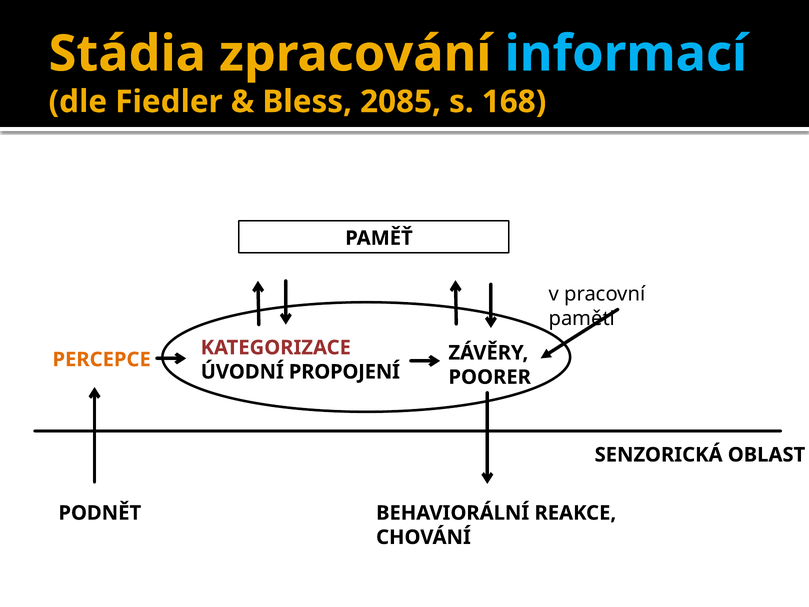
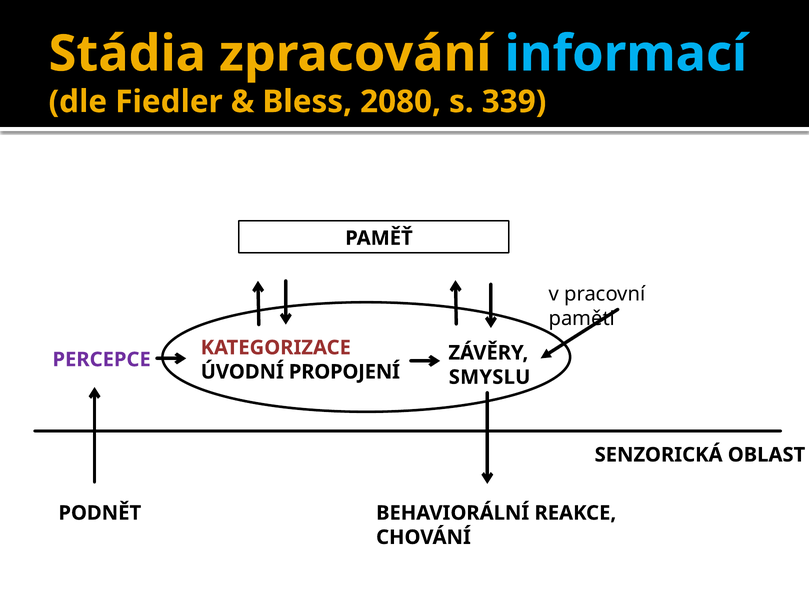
2085: 2085 -> 2080 (401, 102)
168: 168 -> 339 (514, 102)
PERCEPCE colour: orange -> purple (102, 359)
POORER: POORER -> SMYSLU (490, 377)
